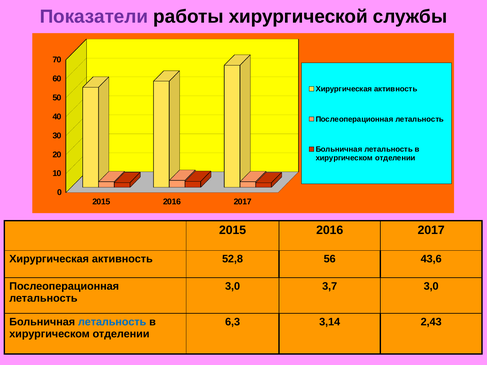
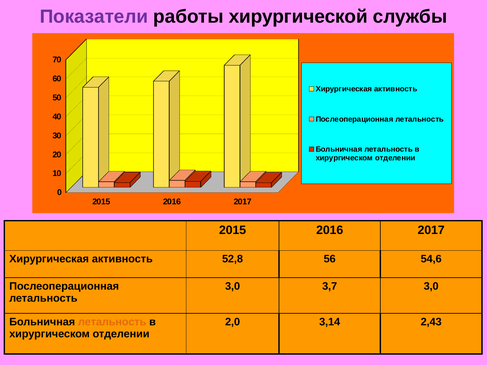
43,6: 43,6 -> 54,6 (431, 259)
летальность colour: blue -> orange (112, 322)
6,3: 6,3 -> 2,0 (233, 322)
